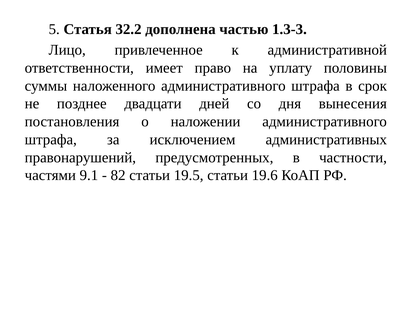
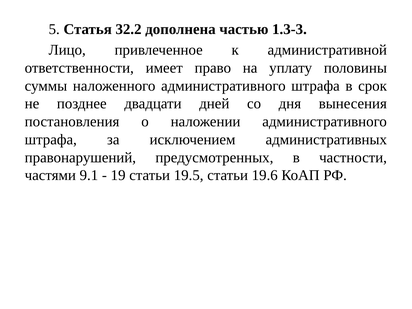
82: 82 -> 19 (118, 175)
